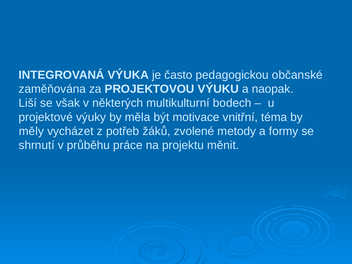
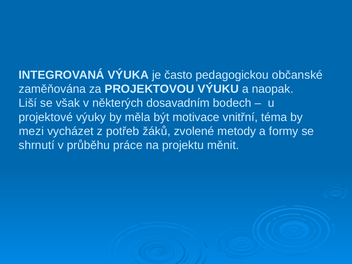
multikulturní: multikulturní -> dosavadním (178, 103)
měly: měly -> mezi (31, 131)
